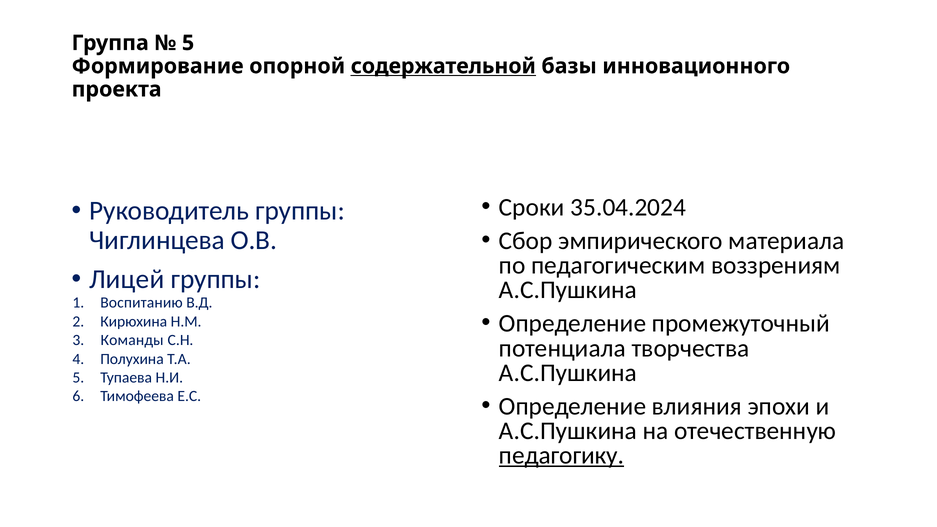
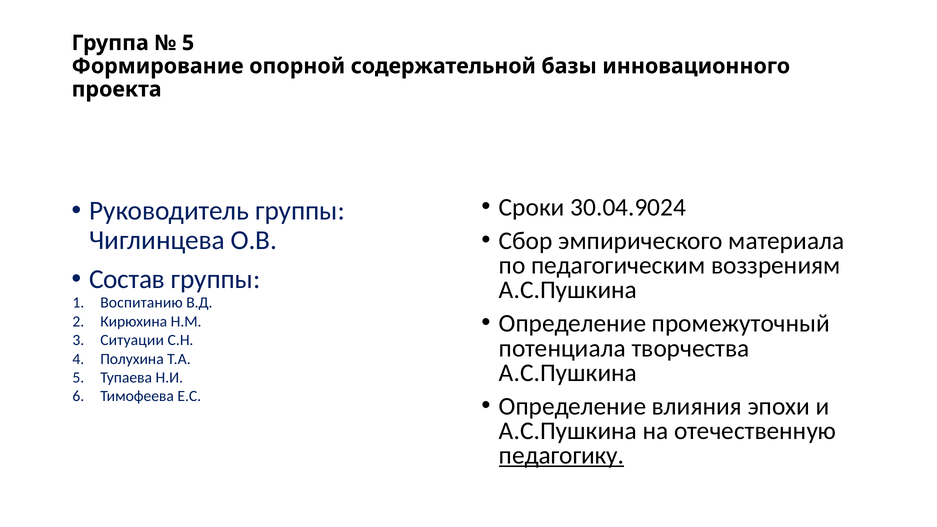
содержательной underline: present -> none (443, 66)
35.04.2024: 35.04.2024 -> 30.04.9024 (628, 207)
Лицей: Лицей -> Состав (127, 279)
Команды: Команды -> Ситуации (132, 340)
